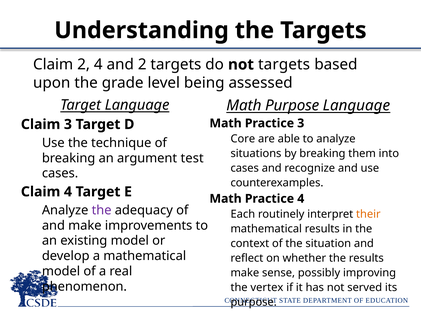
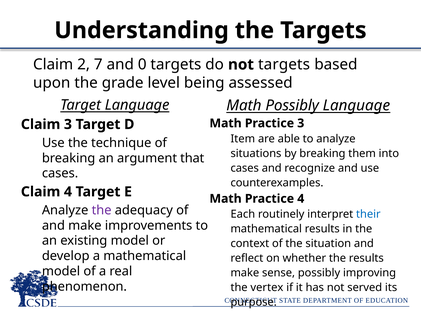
2 4: 4 -> 7 (98, 64)
and 2: 2 -> 0 (142, 64)
Math Purpose: Purpose -> Possibly (292, 106)
Core: Core -> Item (243, 139)
test: test -> that (192, 158)
their colour: orange -> blue (368, 214)
